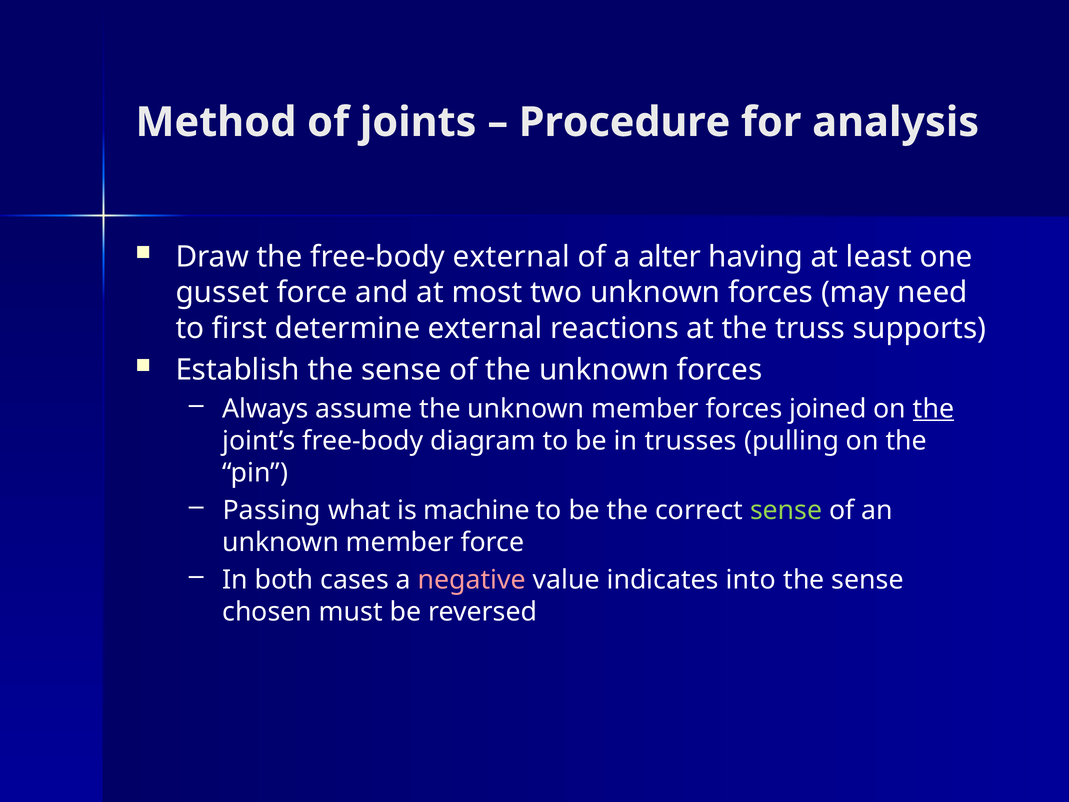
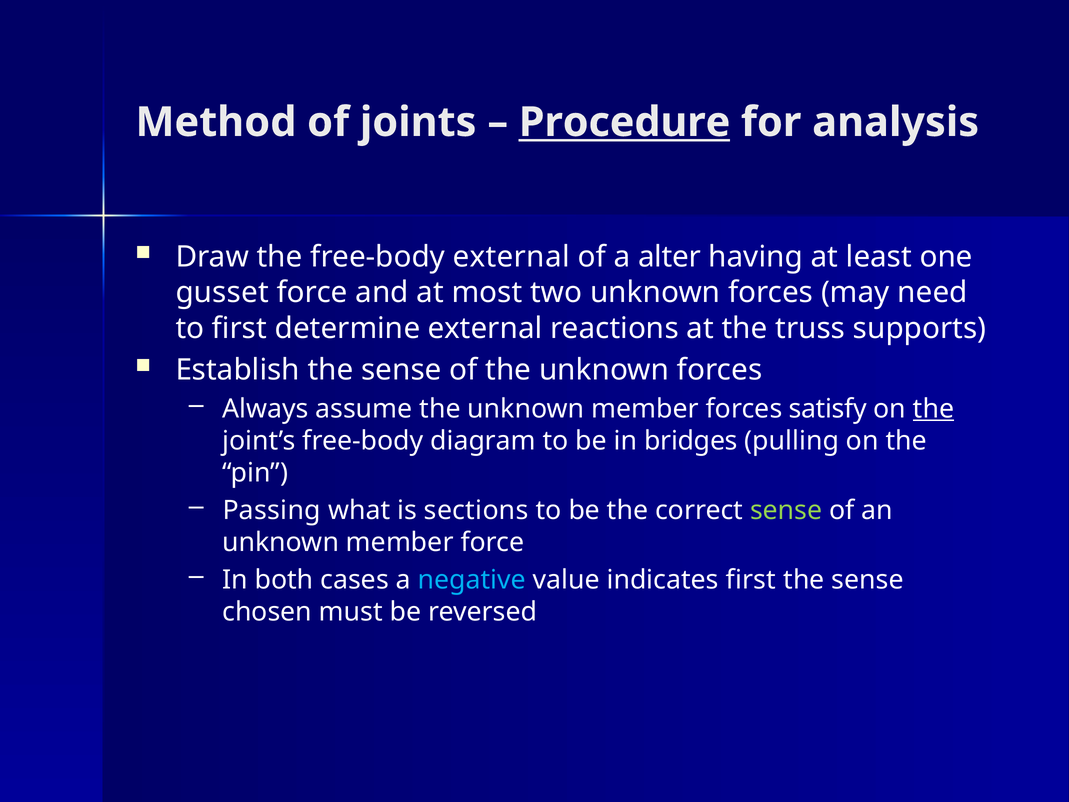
Procedure underline: none -> present (625, 122)
joined: joined -> satisfy (828, 409)
trusses: trusses -> bridges (691, 441)
machine: machine -> sections (476, 510)
negative colour: pink -> light blue (472, 580)
indicates into: into -> first (751, 580)
